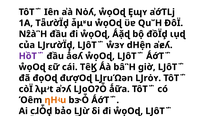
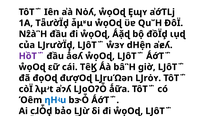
ηΗʵu colour: orange -> blue (55, 100)
